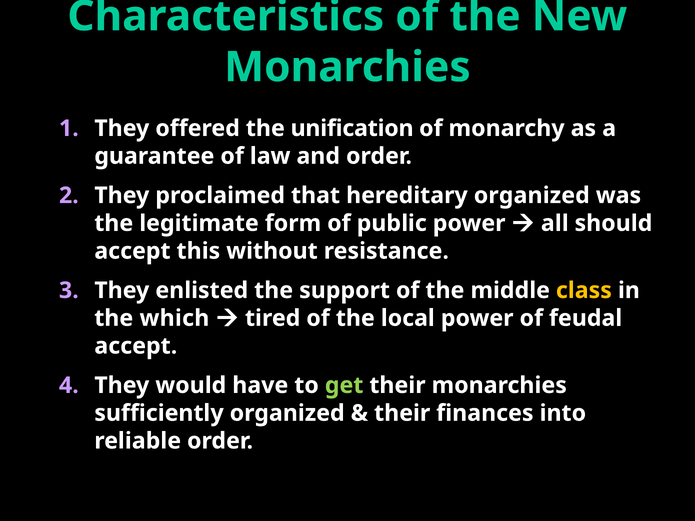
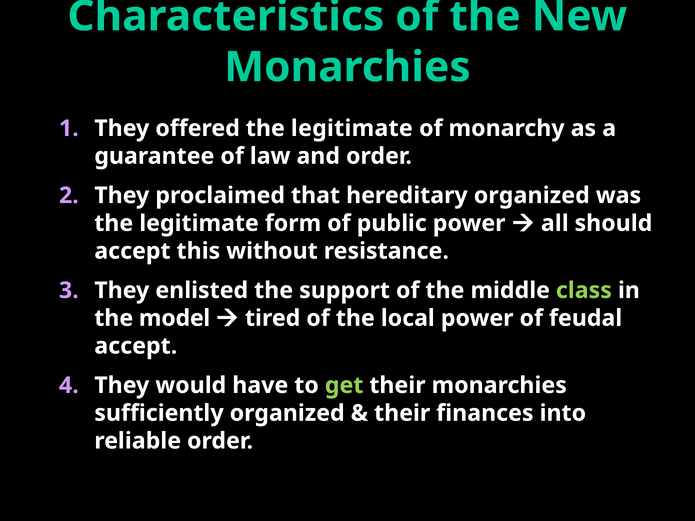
offered the unification: unification -> legitimate (352, 128)
class colour: yellow -> light green (584, 291)
which: which -> model (175, 318)
